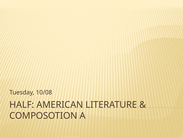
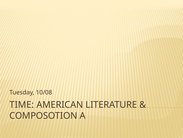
HALF: HALF -> TIME (22, 104)
